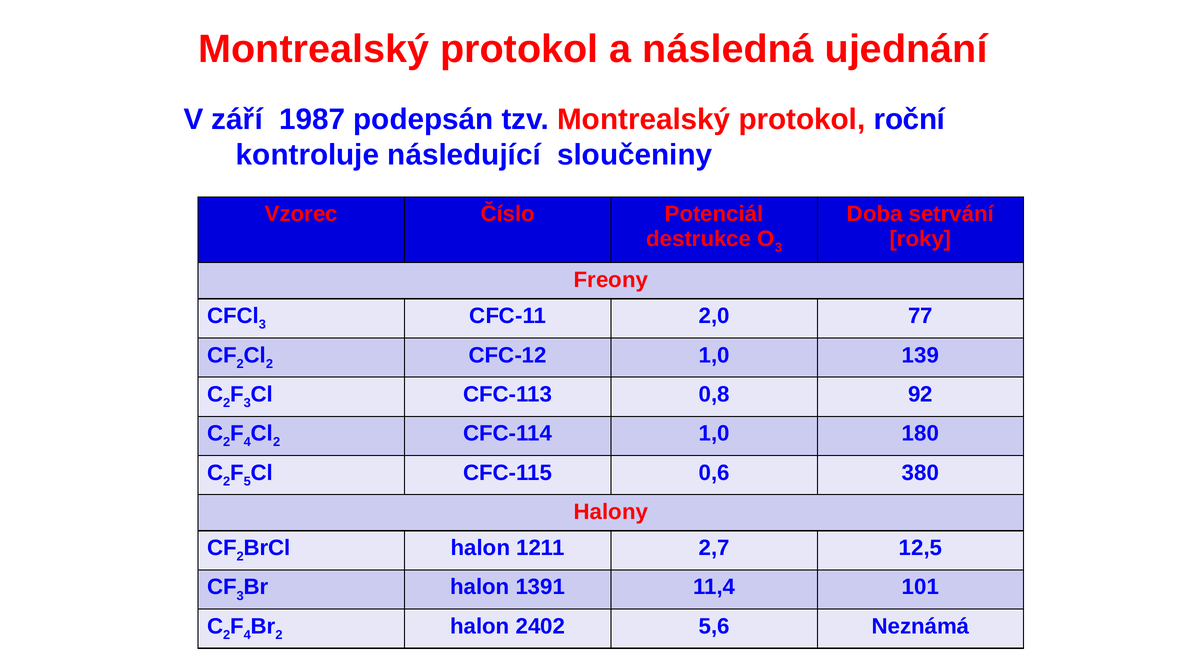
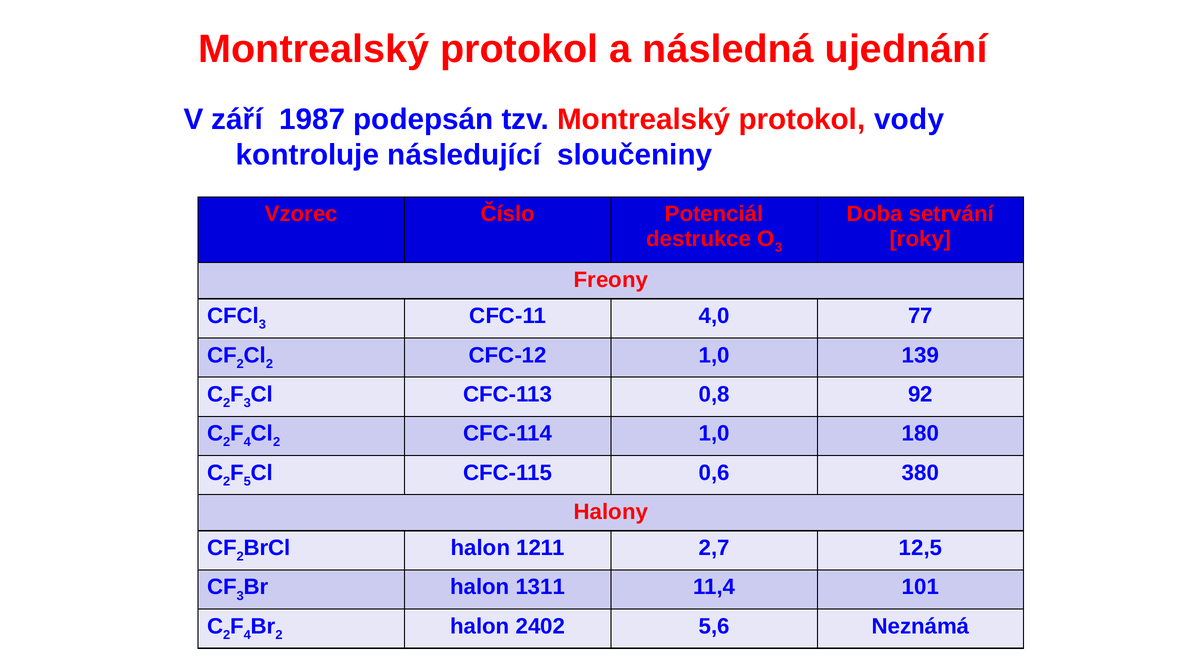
roční: roční -> vody (909, 120)
2,0: 2,0 -> 4,0 (714, 316)
1391: 1391 -> 1311 (540, 588)
